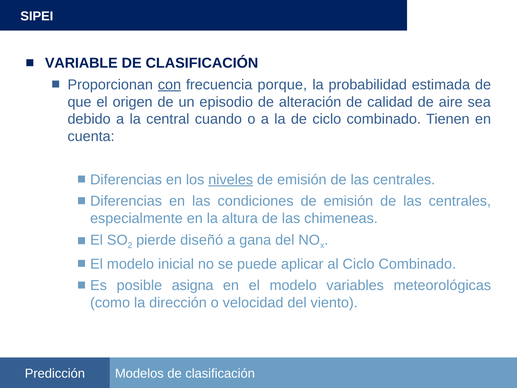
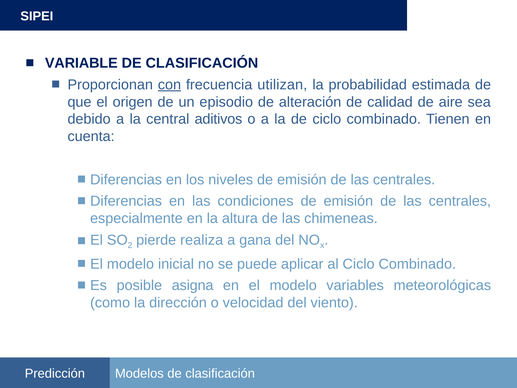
porque: porque -> utilizan (282, 85)
cuando: cuando -> aditivos (218, 119)
niveles underline: present -> none (231, 179)
diseñó: diseñó -> realiza (202, 240)
